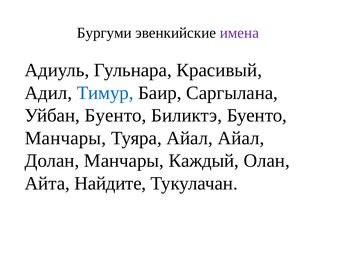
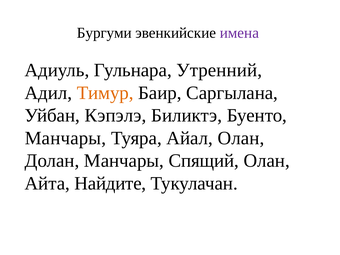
Красивый: Красивый -> Утренний (219, 70)
Тимур colour: blue -> orange (105, 93)
Уйбан Буенто: Буенто -> Кэпэлэ (116, 115)
Айал Айал: Айал -> Олан (241, 138)
Каждый: Каждый -> Спящий (204, 161)
